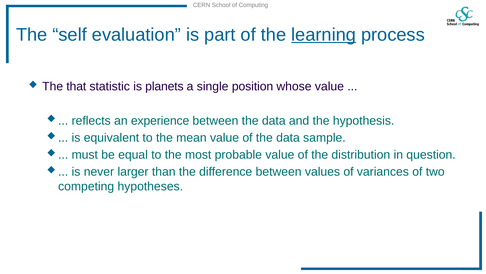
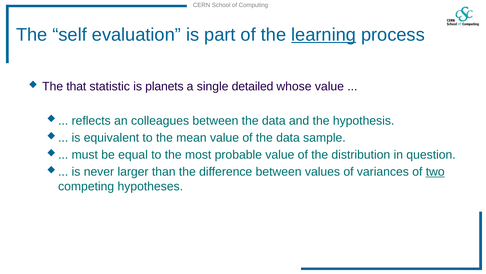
position: position -> detailed (253, 86)
experience: experience -> colleagues (160, 120)
two underline: none -> present (435, 171)
